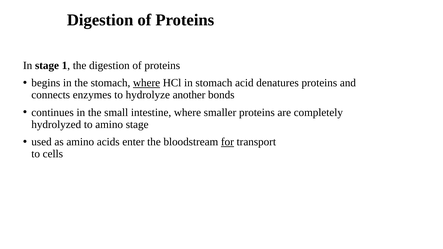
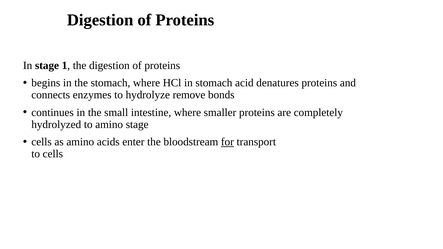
where underline: present -> none (147, 83)
another: another -> remove (189, 95)
used: used -> cells (42, 142)
